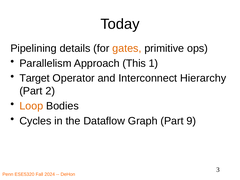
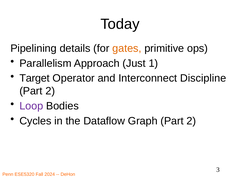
This: This -> Just (134, 63)
Hierarchy: Hierarchy -> Discipline (203, 78)
Loop colour: orange -> purple (31, 106)
Graph Part 9: 9 -> 2 (191, 121)
